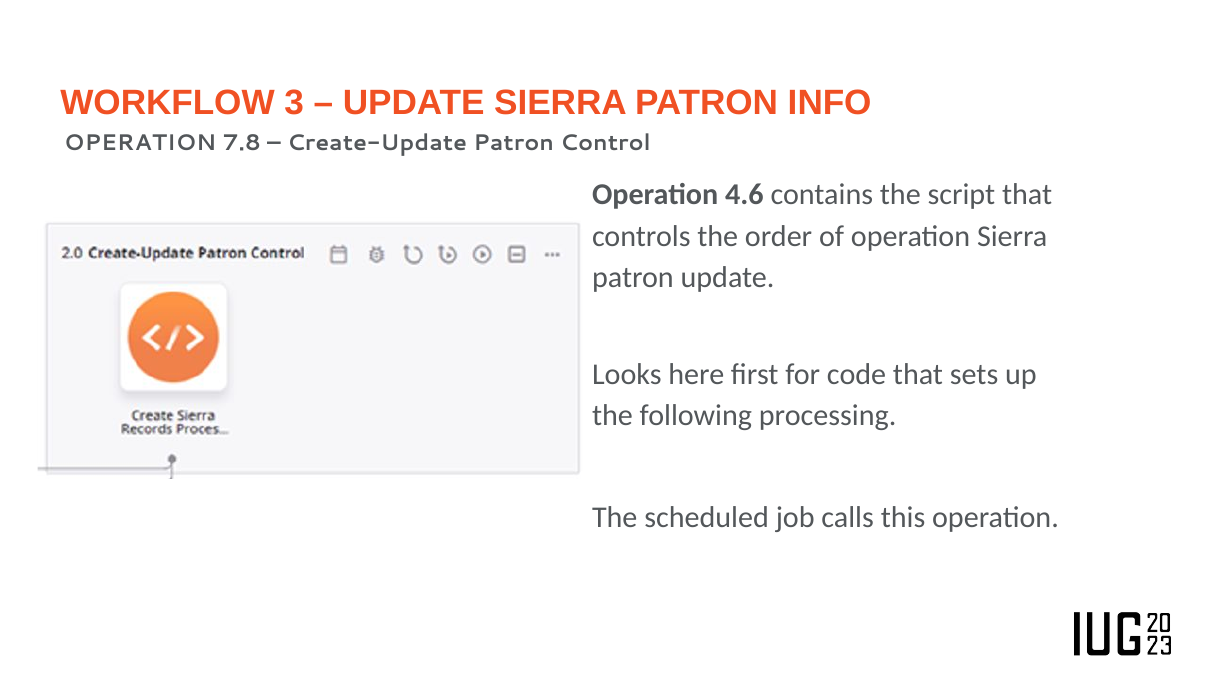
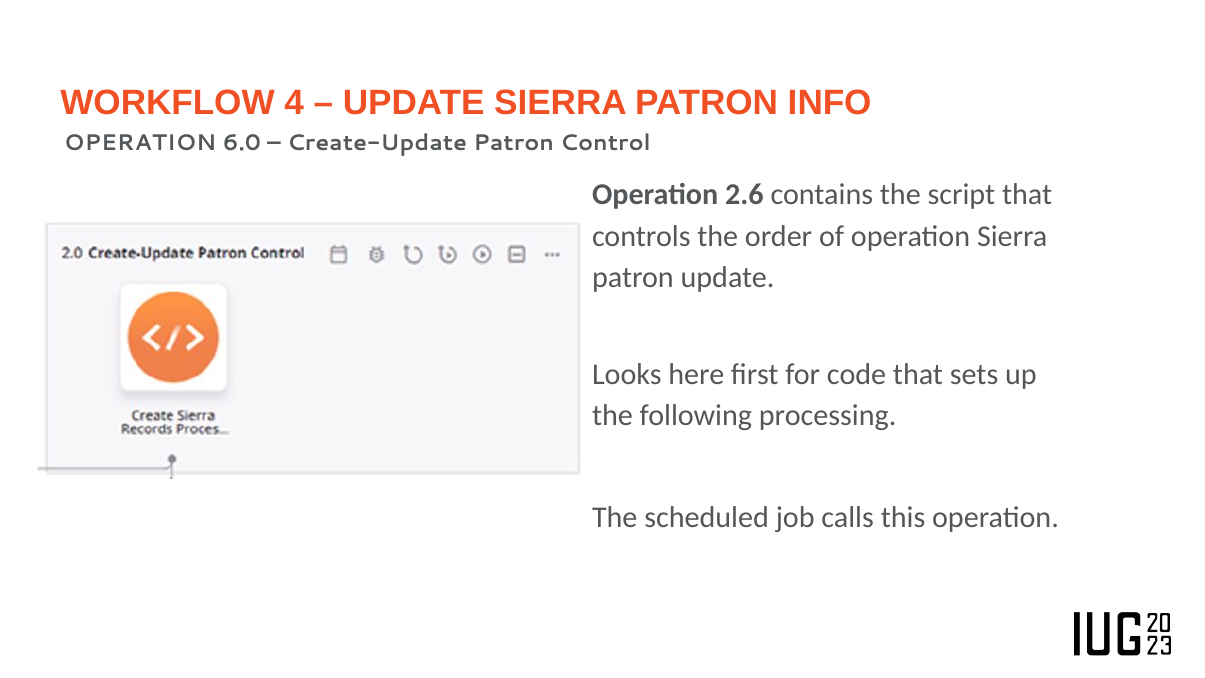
3: 3 -> 4 (294, 102)
7.8: 7.8 -> 6.0 (242, 143)
4.6: 4.6 -> 2.6 (744, 195)
